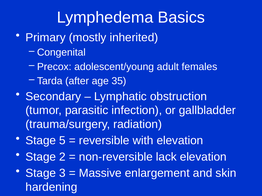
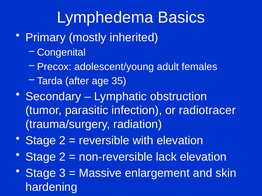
gallbladder: gallbladder -> radiotracer (207, 111)
5: 5 -> 2 (62, 141)
